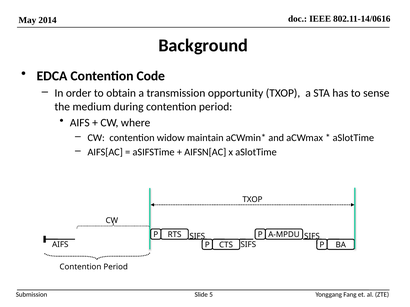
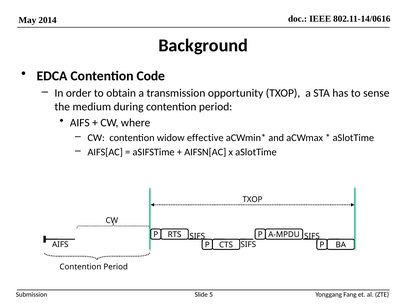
maintain: maintain -> effective (205, 138)
